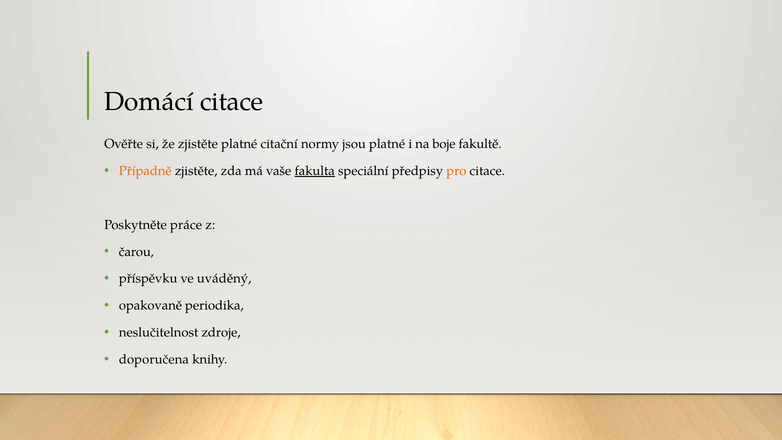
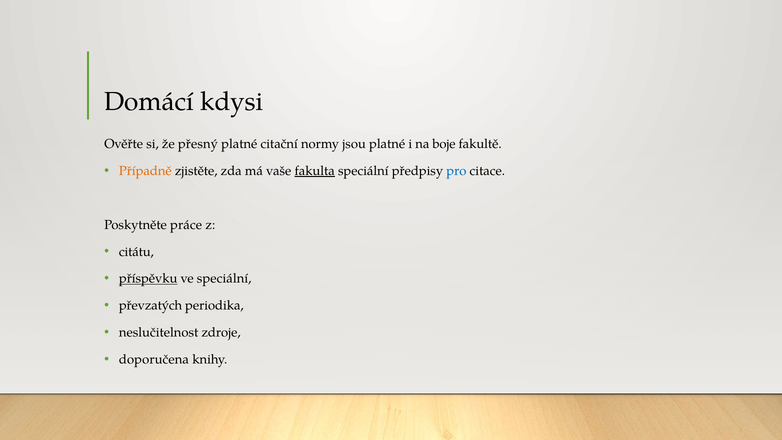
Domácí citace: citace -> kdysi (232, 102)
že zjistěte: zjistěte -> přesný (198, 144)
pro colour: orange -> blue (456, 171)
čarou: čarou -> citátu (136, 252)
příspěvku underline: none -> present (148, 279)
ve uváděný: uváděný -> speciální (224, 279)
opakovaně: opakovaně -> převzatých (151, 305)
